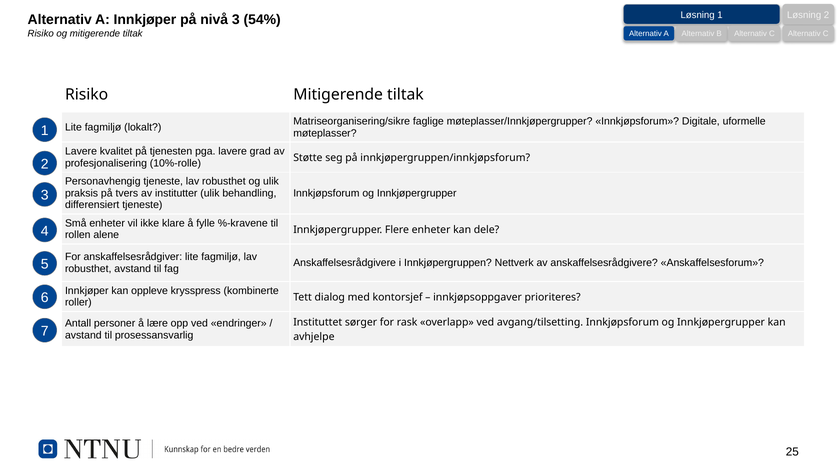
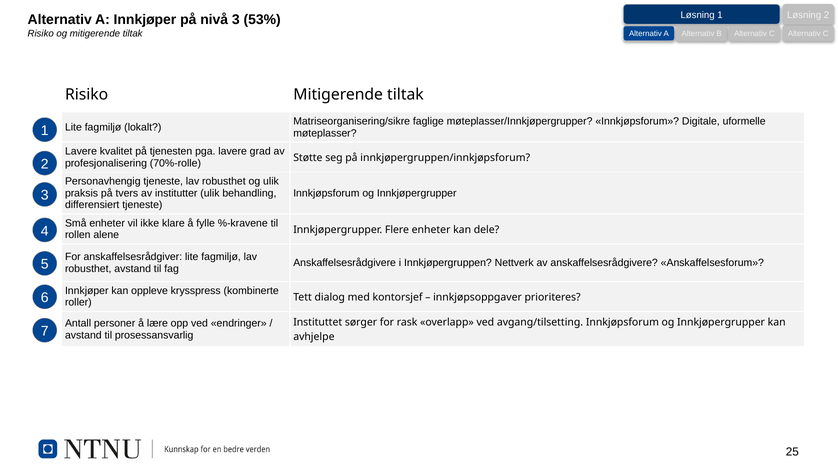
54%: 54% -> 53% (262, 20)
10%-rolle: 10%-rolle -> 70%-rolle (175, 163)
